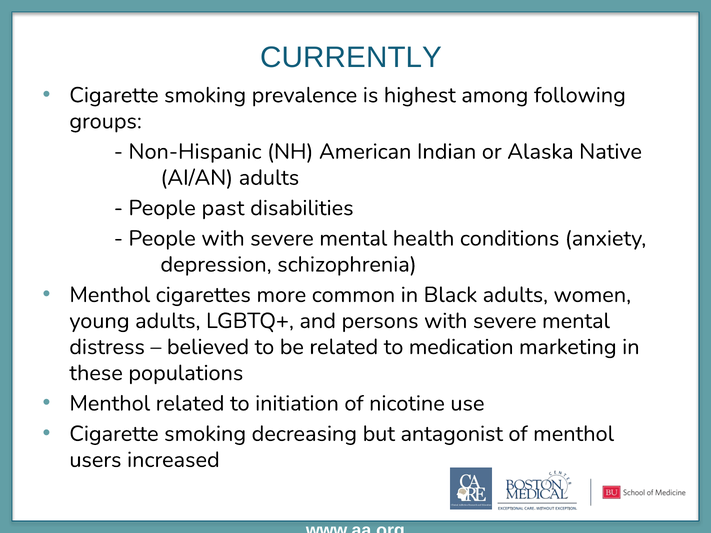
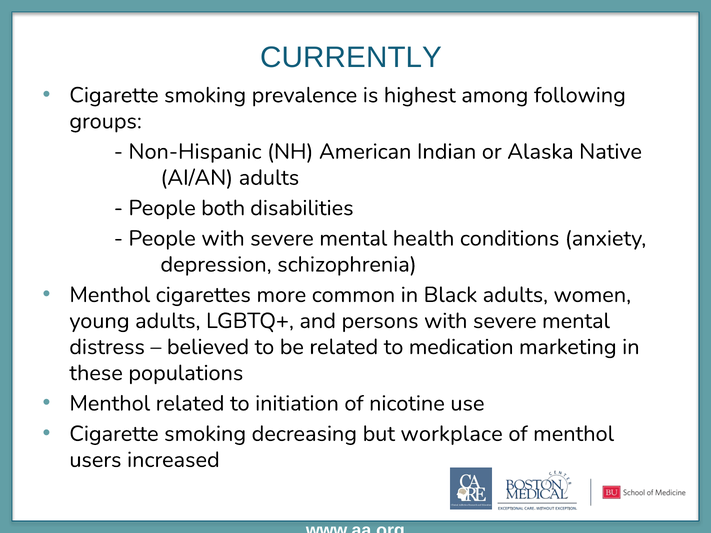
past: past -> both (223, 208)
antagonist: antagonist -> workplace (452, 434)
